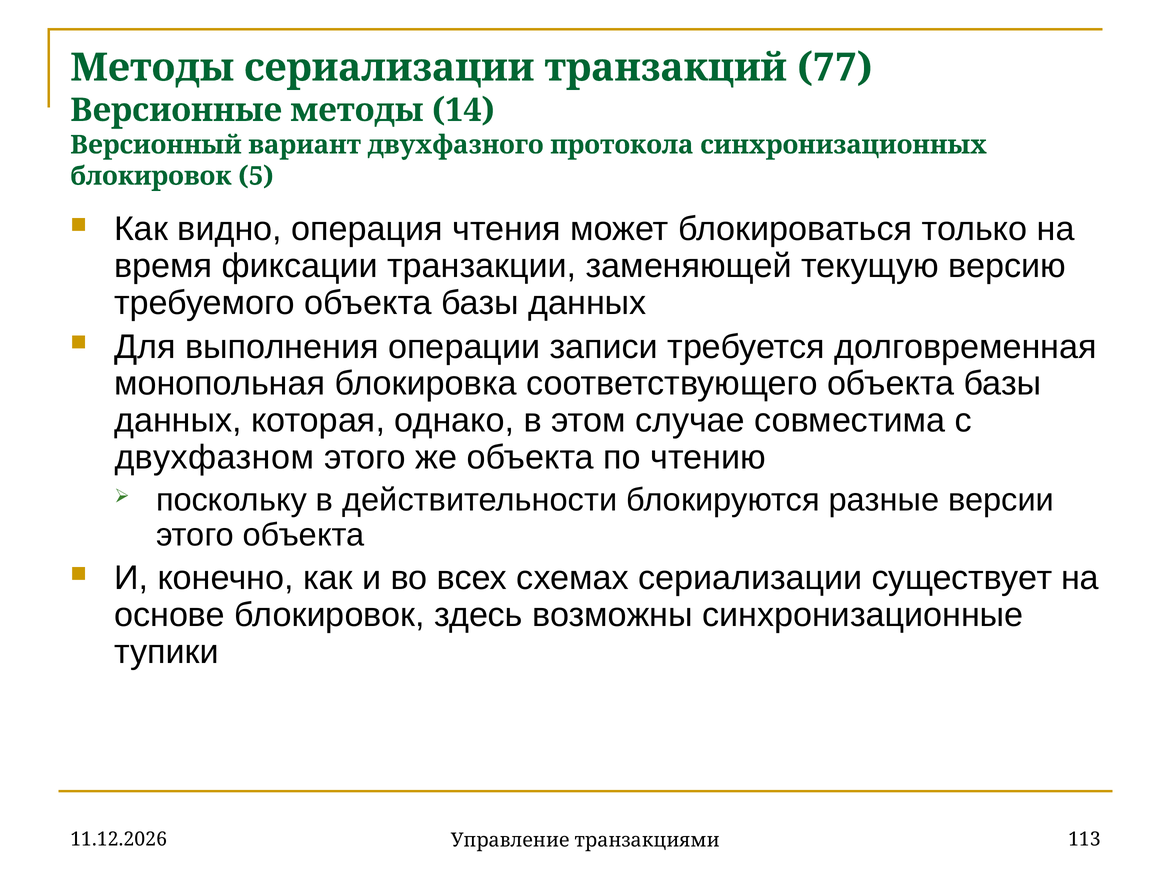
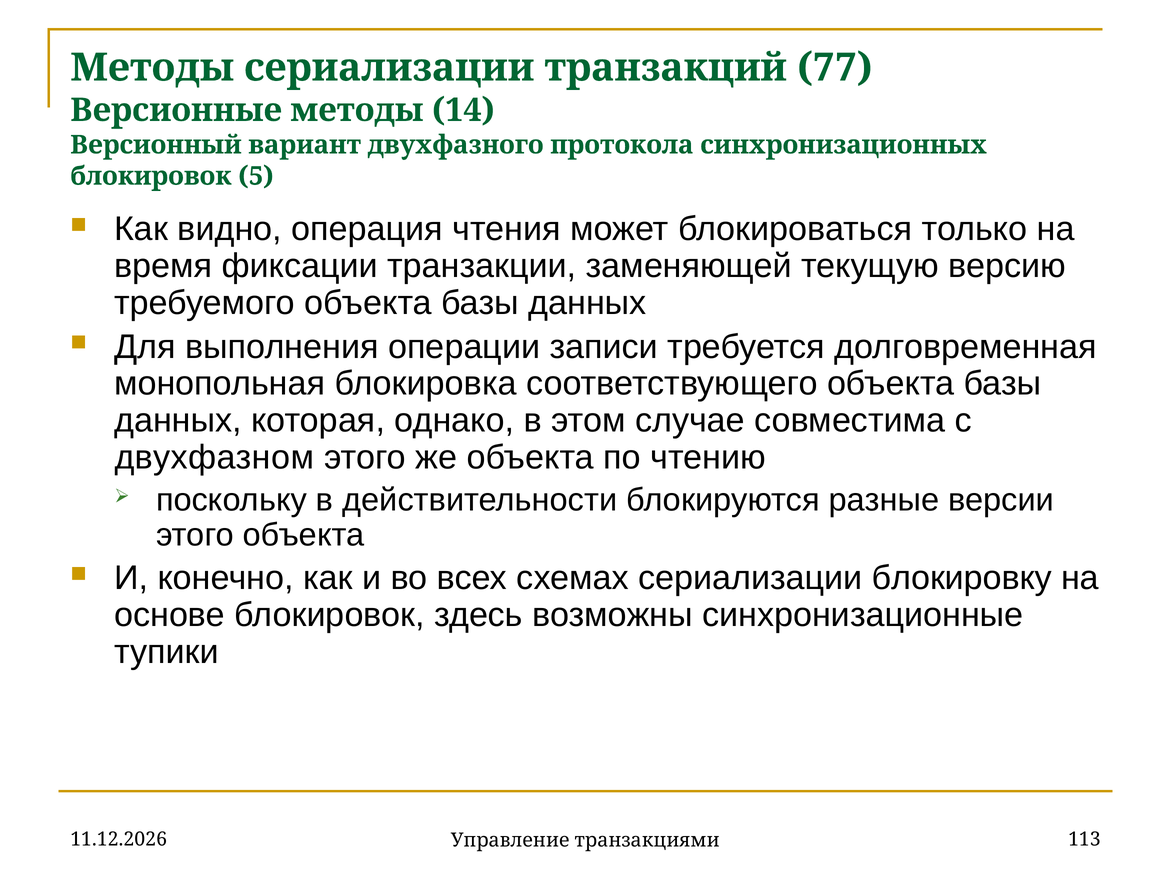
существует: существует -> блокировку (962, 578)
